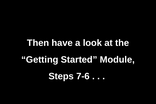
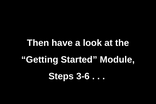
7-6: 7-6 -> 3-6 (83, 76)
